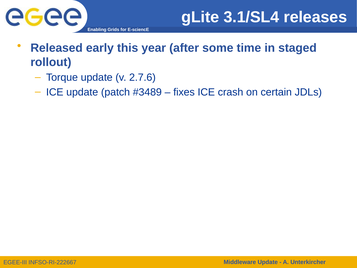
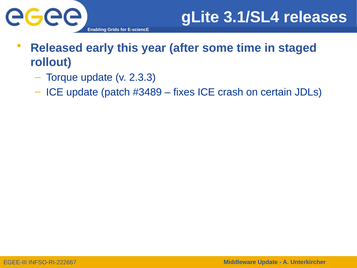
2.7.6: 2.7.6 -> 2.3.3 (142, 77)
